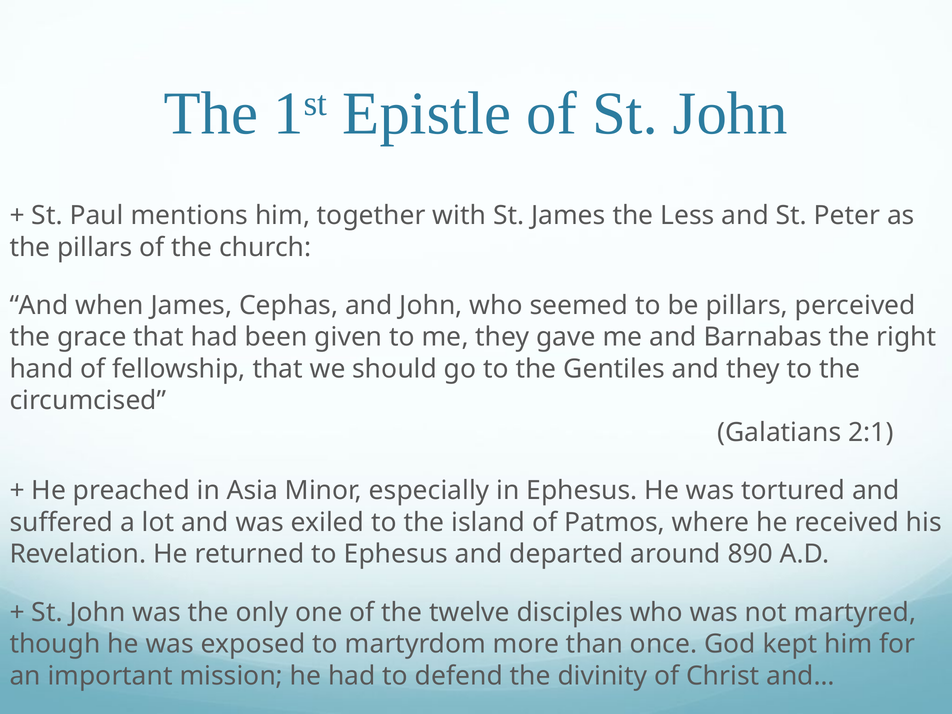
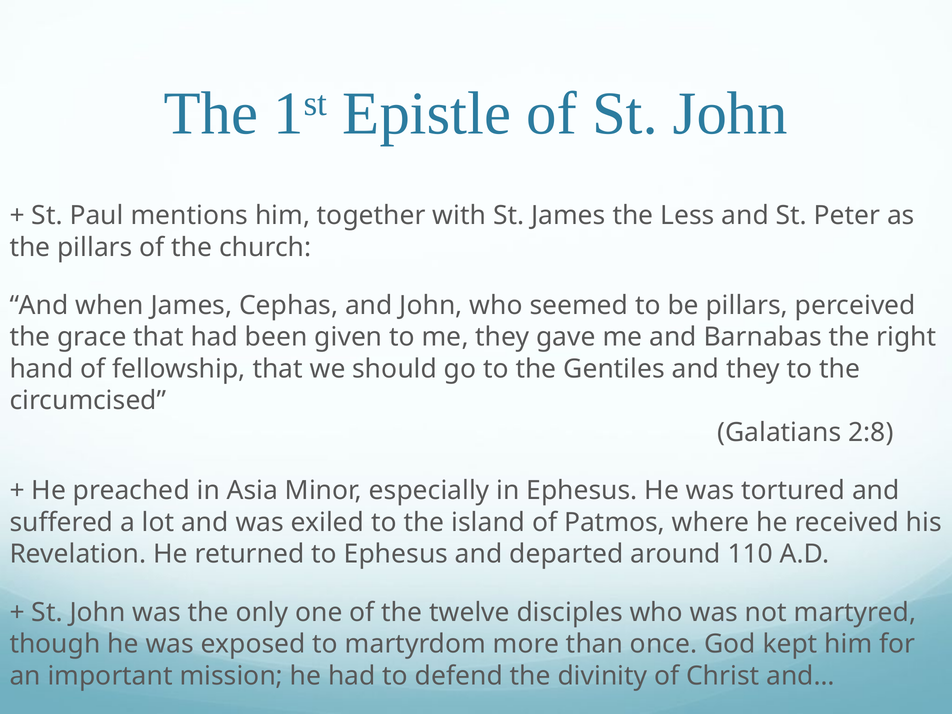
2:1: 2:1 -> 2:8 (871, 432)
890: 890 -> 110 (750, 554)
